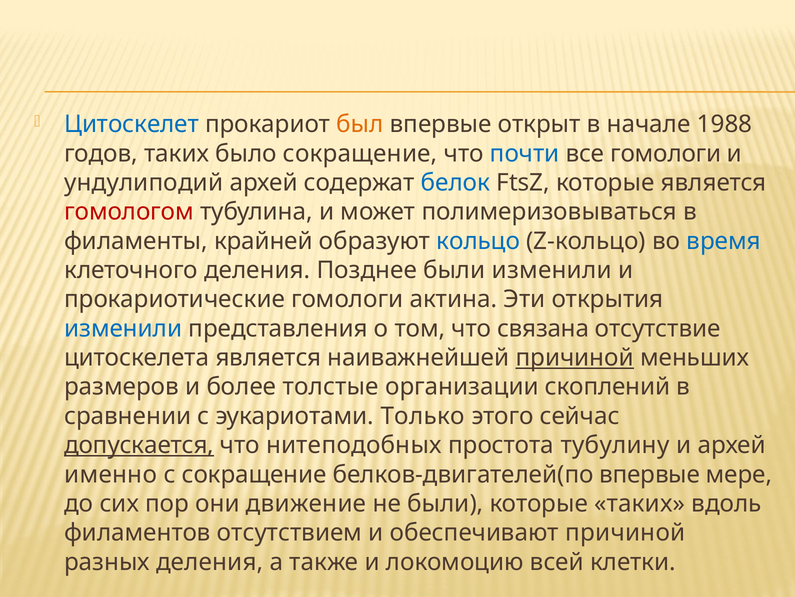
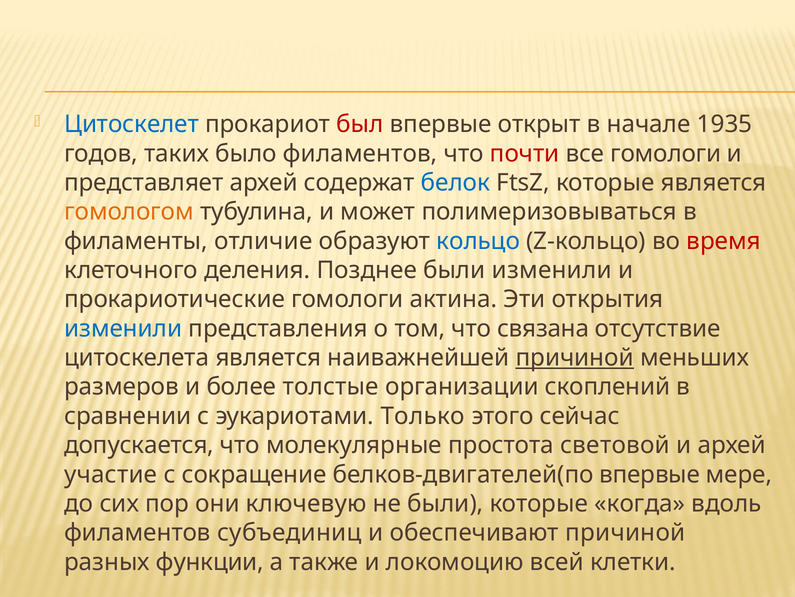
был colour: orange -> red (360, 124)
1988: 1988 -> 1935 (725, 124)
было сокращение: сокращение -> филаментов (360, 153)
почти colour: blue -> red (525, 153)
ундулиподий: ундулиподий -> представляет (144, 183)
гомологом colour: red -> orange (129, 212)
крайней: крайней -> отличие (263, 241)
время colour: blue -> red (724, 241)
допускается underline: present -> none (139, 445)
нитеподобных: нитеподобных -> молекулярные (354, 445)
тубулину: тубулину -> световой (615, 445)
именно: именно -> участие (111, 474)
движение: движение -> ключевую (306, 503)
которые таких: таких -> когда (640, 503)
отсутствием: отсутствием -> субъединиц (289, 532)
разных деления: деления -> функции (210, 561)
